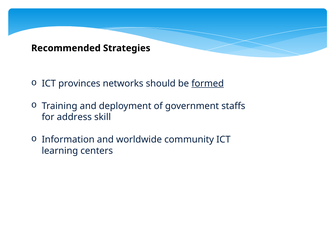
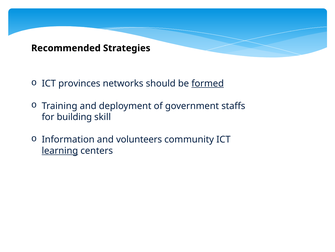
address: address -> building (74, 117)
worldwide: worldwide -> volunteers (139, 139)
learning underline: none -> present (60, 150)
